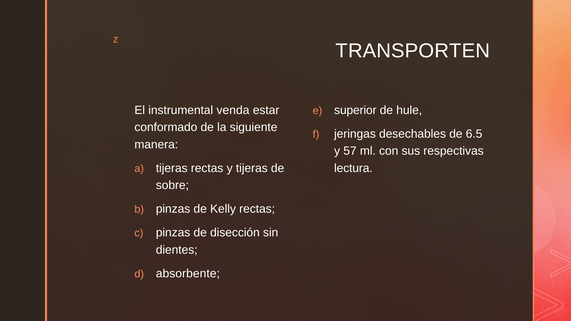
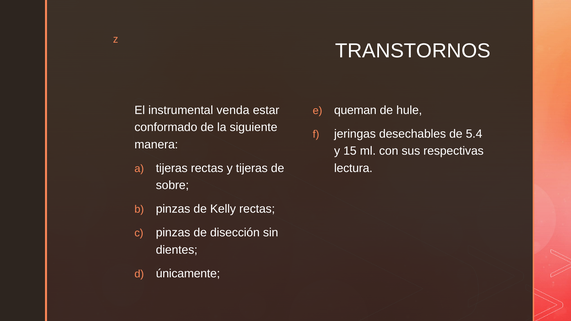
TRANSPORTEN: TRANSPORTEN -> TRANSTORNOS (413, 51)
superior: superior -> queman (355, 110)
6.5: 6.5 -> 5.4 (474, 134)
57: 57 -> 15 (350, 151)
absorbente: absorbente -> únicamente (188, 274)
